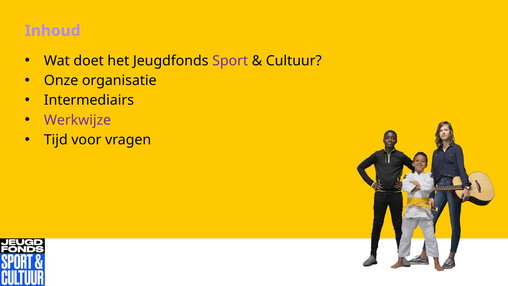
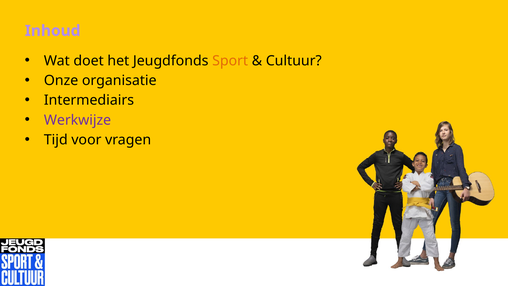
Sport colour: purple -> orange (230, 61)
